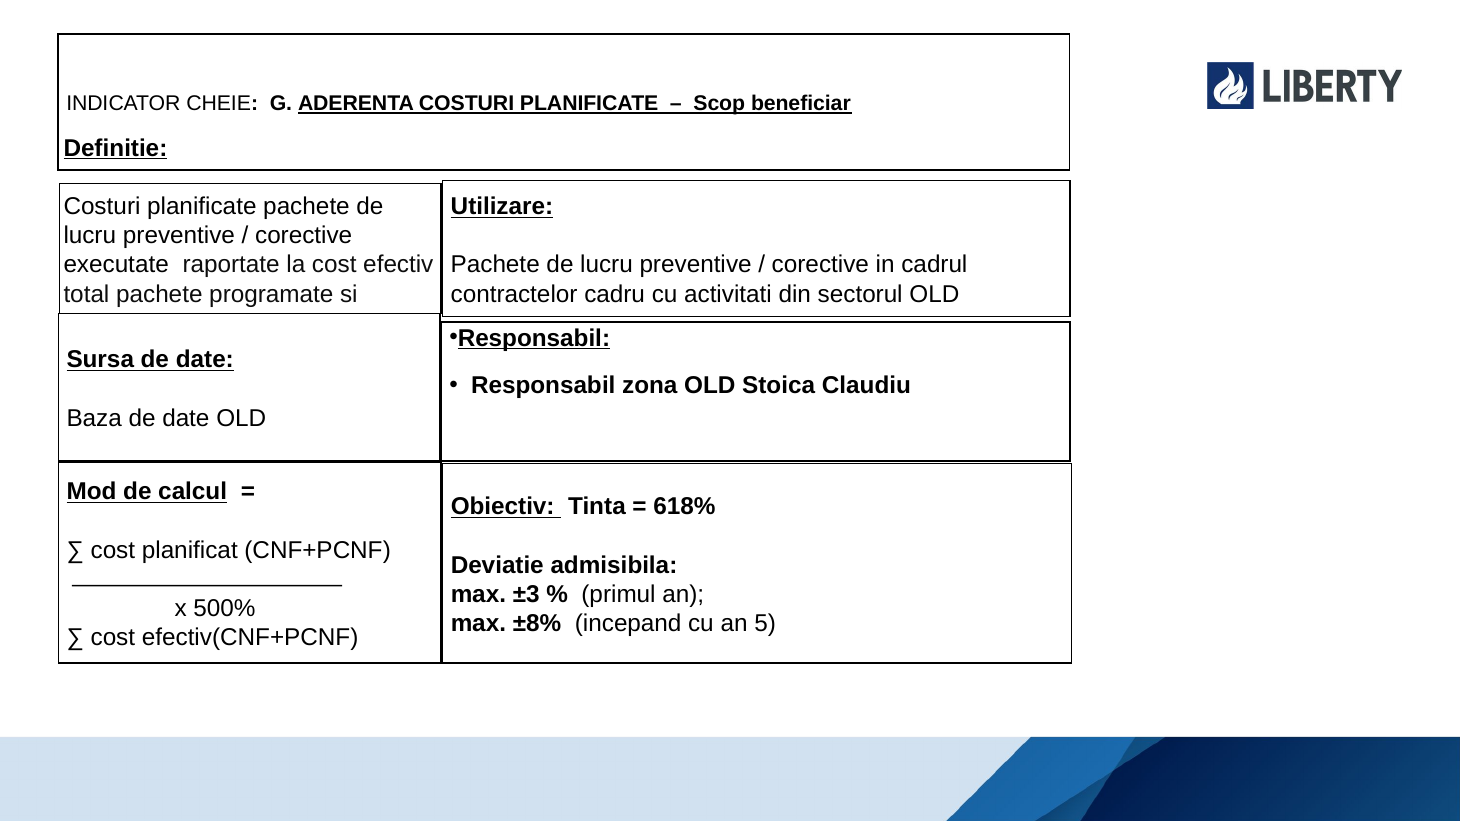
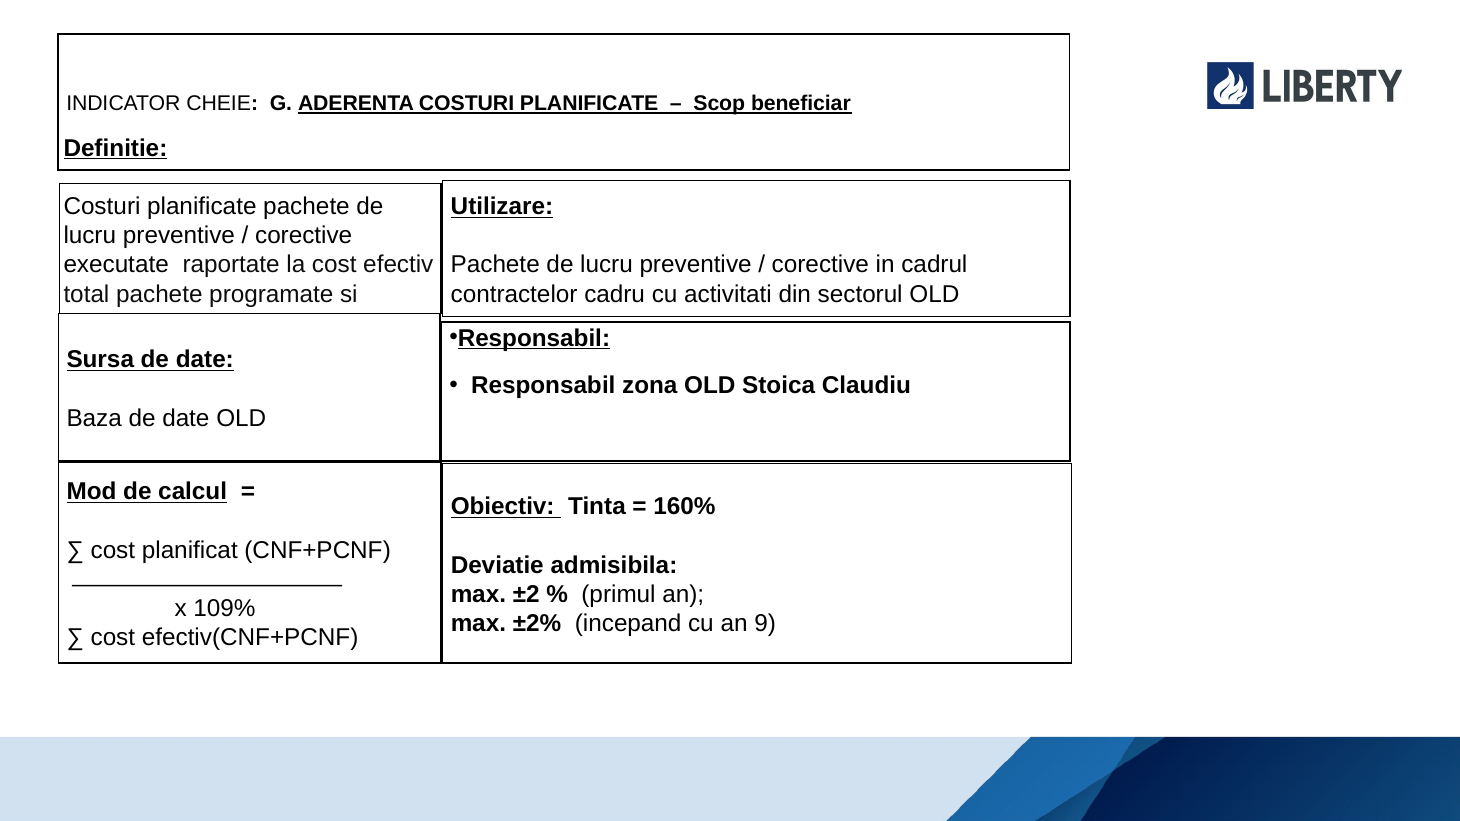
618%: 618% -> 160% (684, 507)
±3: ±3 -> ±2 (526, 595)
500%: 500% -> 109% (224, 609)
±8%: ±8% -> ±2% (537, 624)
5: 5 -> 9 (765, 624)
